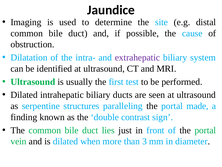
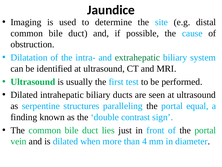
extrahepatic colour: purple -> green (137, 57)
made: made -> equal (197, 106)
3: 3 -> 4 (144, 141)
